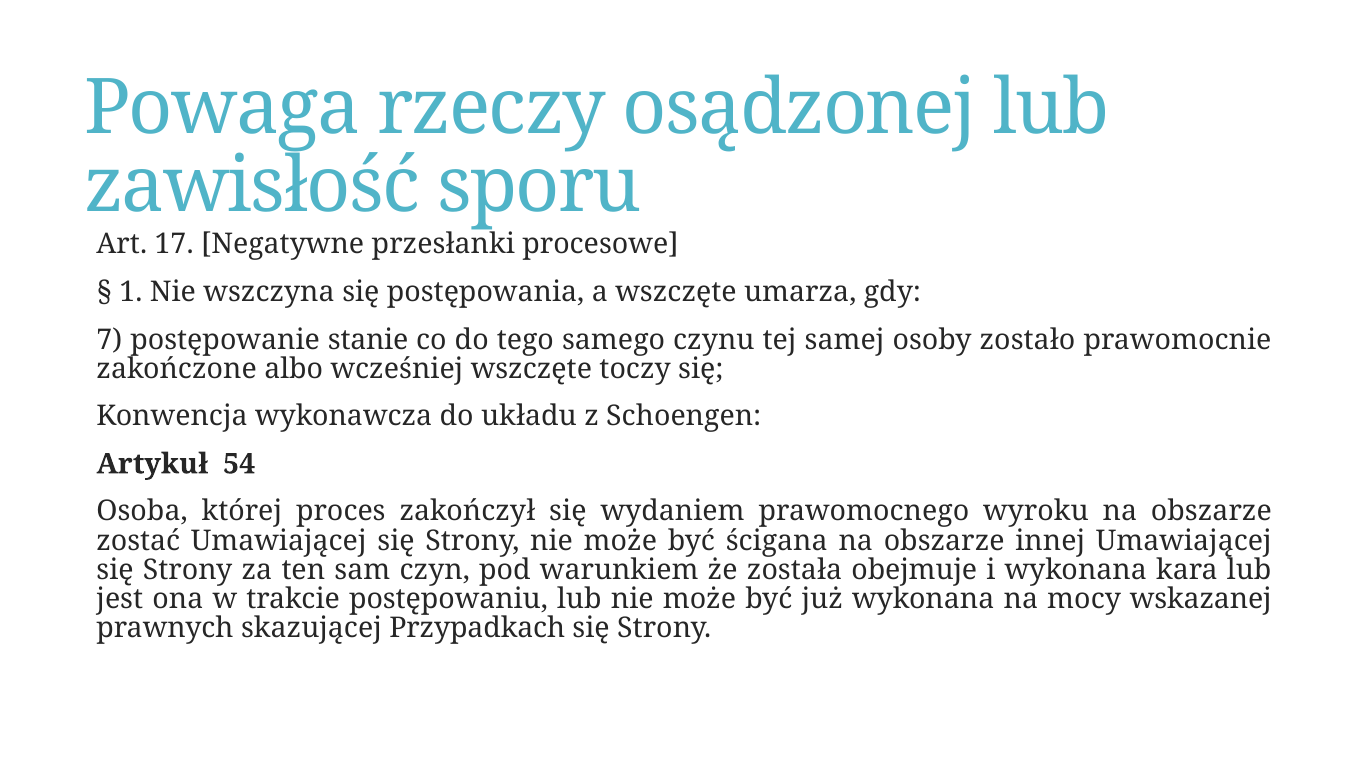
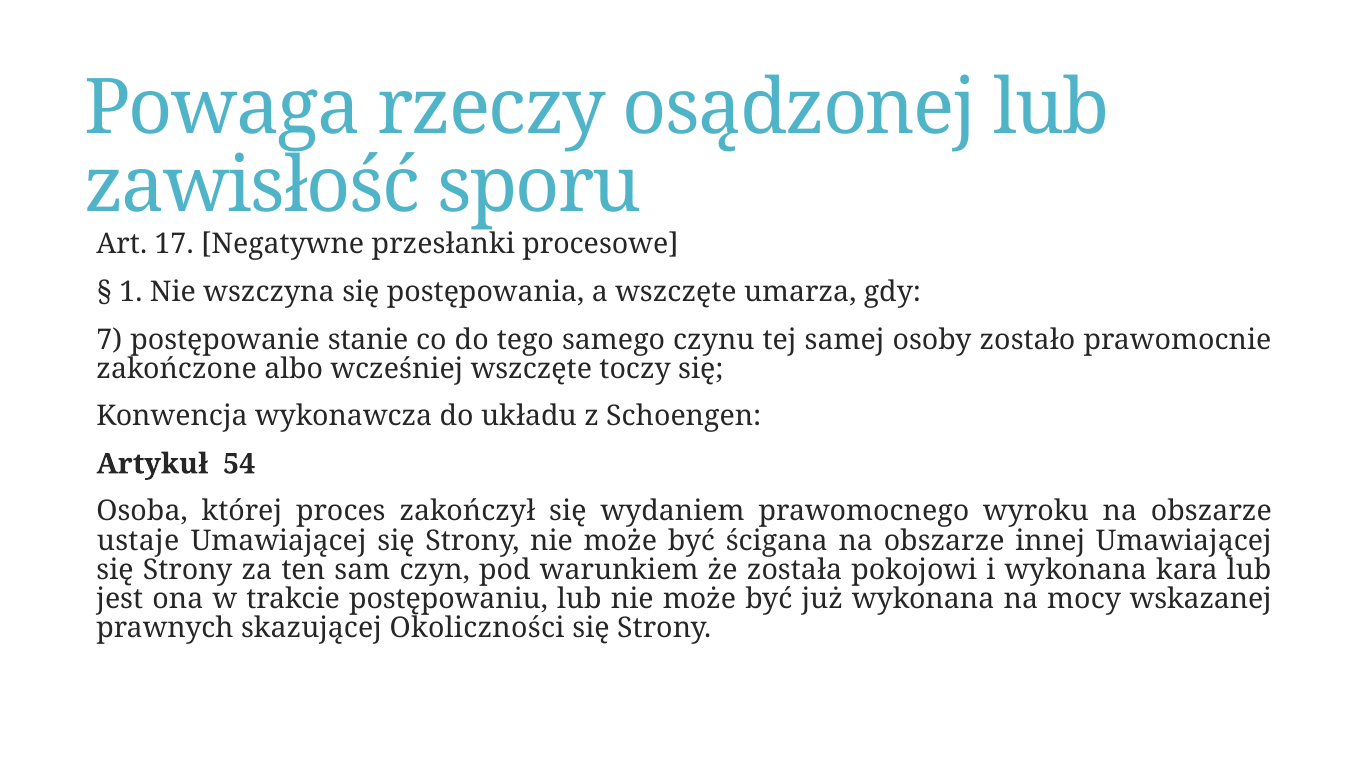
zostać: zostać -> ustaje (138, 541)
obejmuje: obejmuje -> pokojowi (914, 570)
Przypadkach: Przypadkach -> Okoliczności (477, 628)
